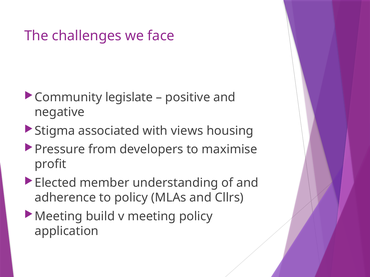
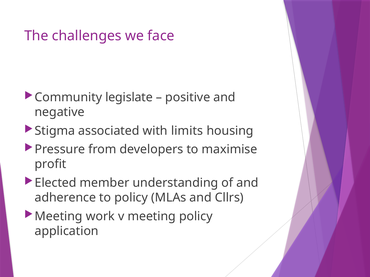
views: views -> limits (187, 131)
build: build -> work (100, 217)
